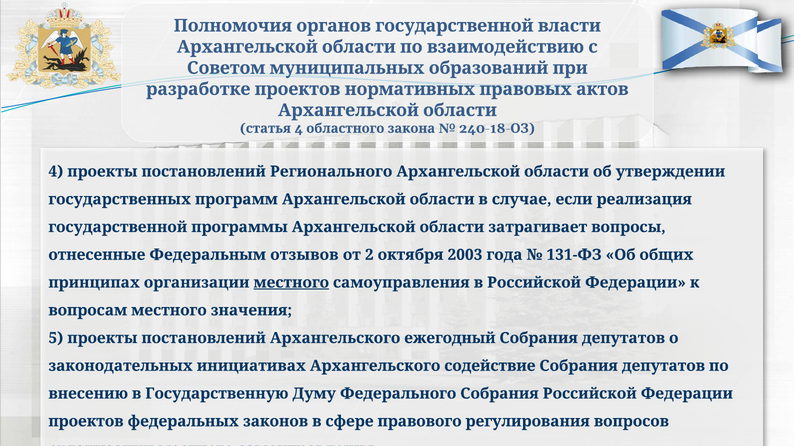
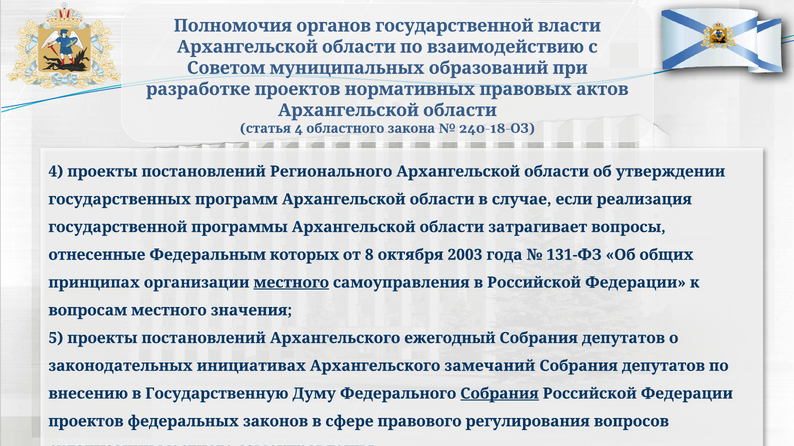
отзывов: отзывов -> которых (305, 255)
2: 2 -> 8 (369, 255)
содействие: содействие -> замечаний (490, 366)
Собрания underline: none -> present (500, 394)
